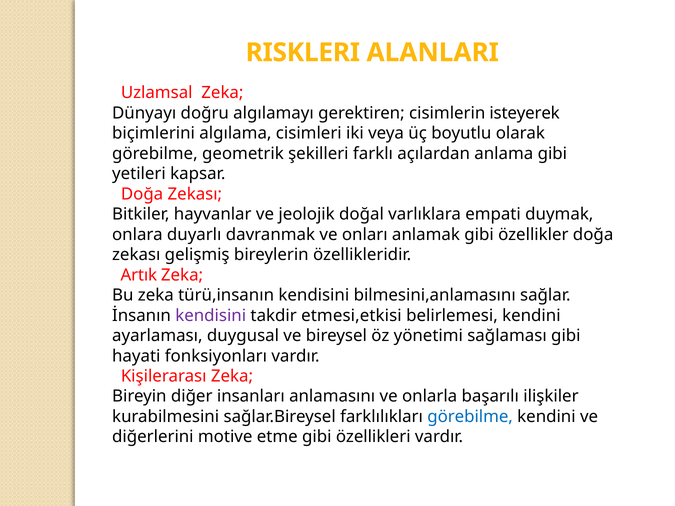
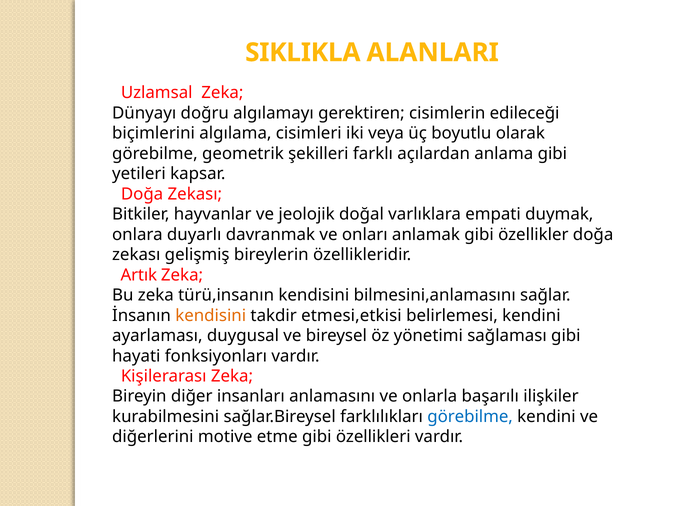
RISKLERI: RISKLERI -> SIKLIKLA (303, 53)
isteyerek: isteyerek -> edileceği (525, 113)
kendisini colour: purple -> orange (211, 316)
